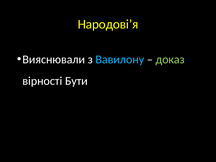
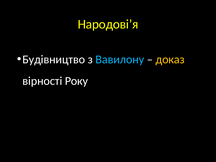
Вияснювали: Вияснювали -> Будівництво (54, 59)
доказ colour: light green -> yellow (170, 59)
Бути: Бути -> Року (76, 81)
